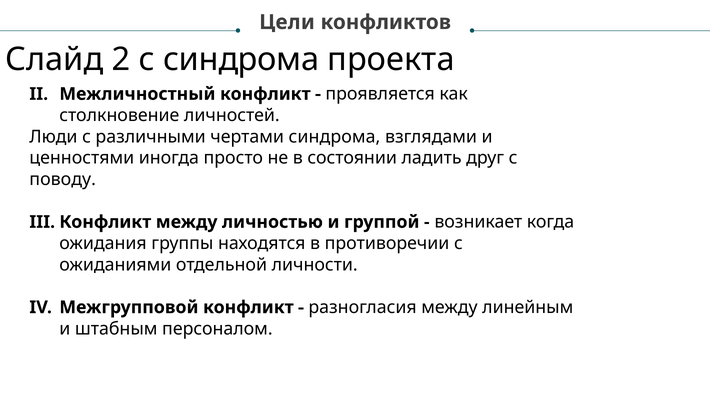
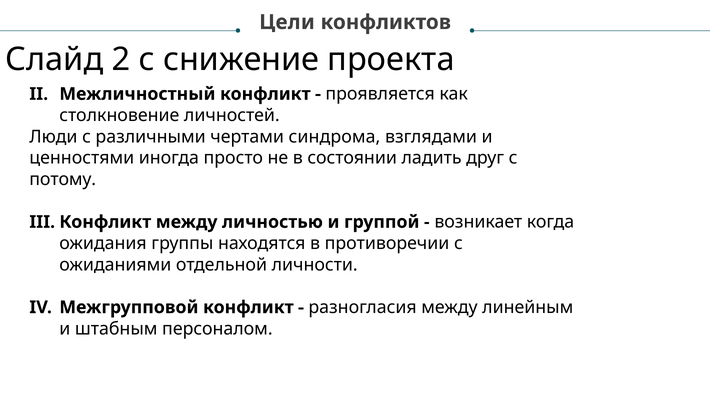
с синдрома: синдрома -> снижение (241, 60)
поводу: поводу -> потому (63, 179)
